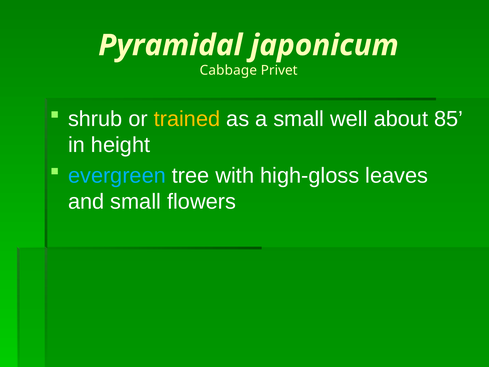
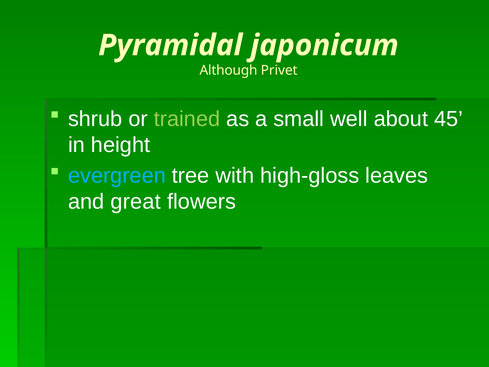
Cabbage: Cabbage -> Although (228, 70)
trained colour: yellow -> light green (187, 119)
85: 85 -> 45 (449, 119)
and small: small -> great (136, 201)
